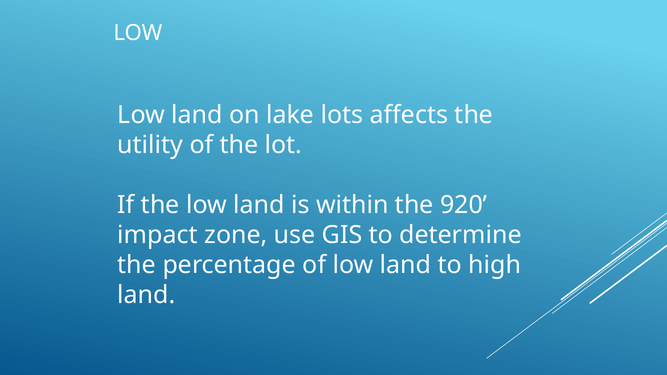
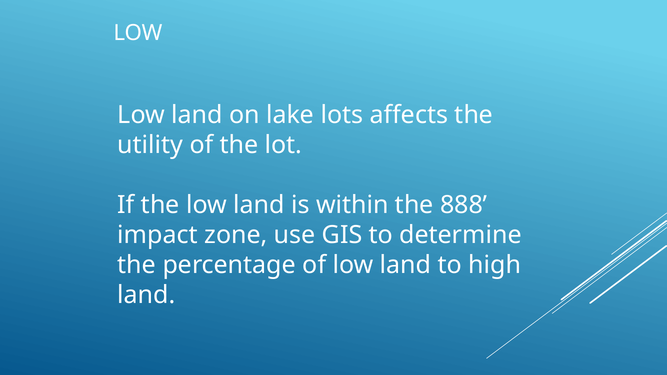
920: 920 -> 888 (464, 205)
